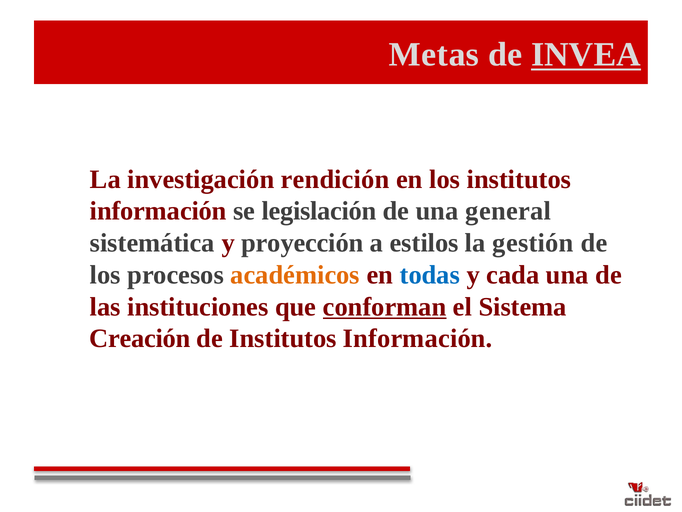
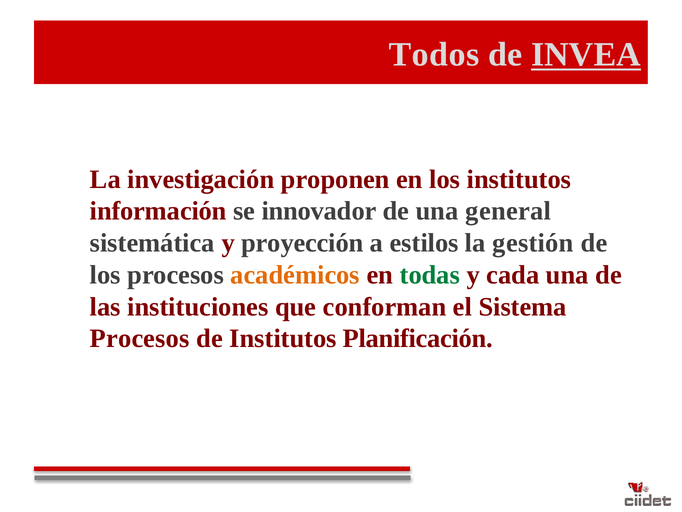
Metas: Metas -> Todos (434, 55)
rendición: rendición -> proponen (335, 179)
legislación: legislación -> innovador (319, 211)
todas colour: blue -> green (430, 275)
conforman underline: present -> none (385, 307)
Creación: Creación -> Procesos (140, 338)
de Institutos Información: Información -> Planificación (418, 338)
